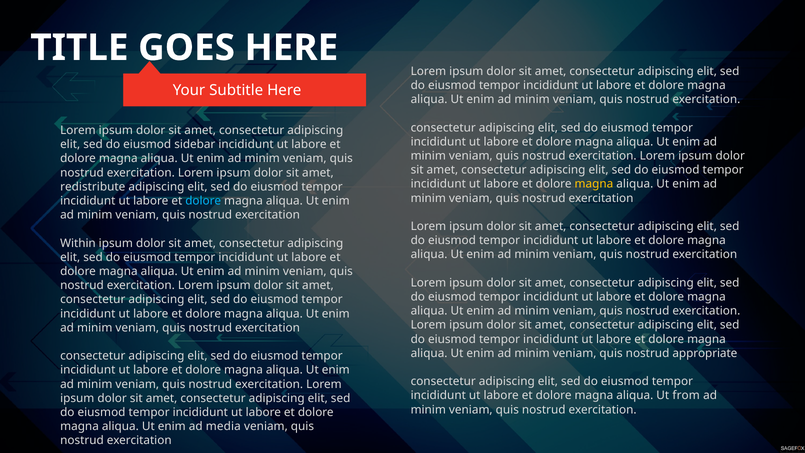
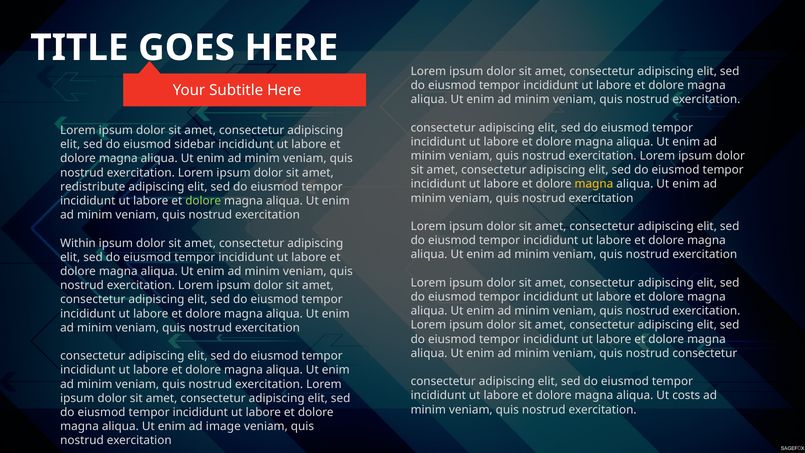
dolore colour: light blue -> light green (203, 201)
nostrud appropriate: appropriate -> consectetur (705, 353)
from: from -> costs (686, 395)
media: media -> image (223, 426)
